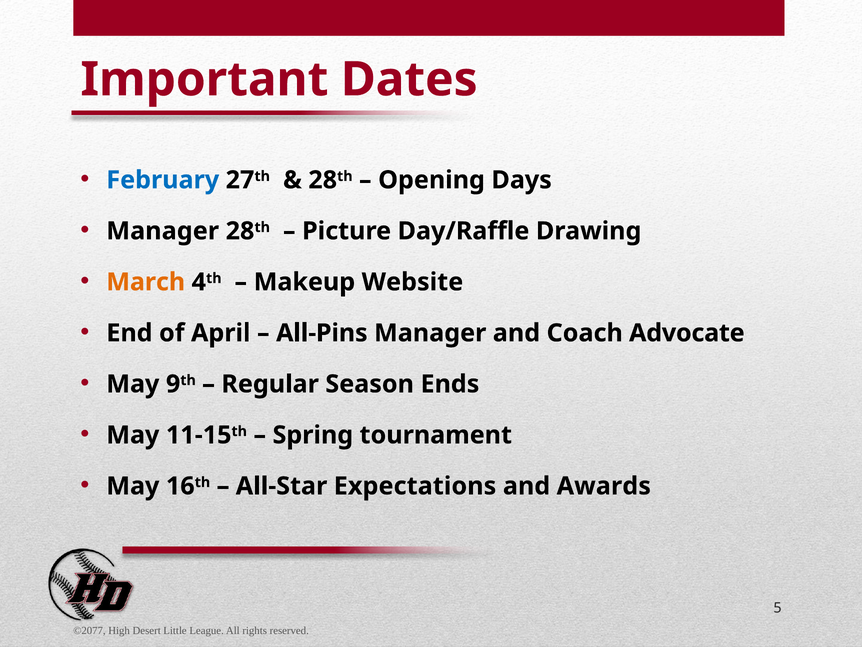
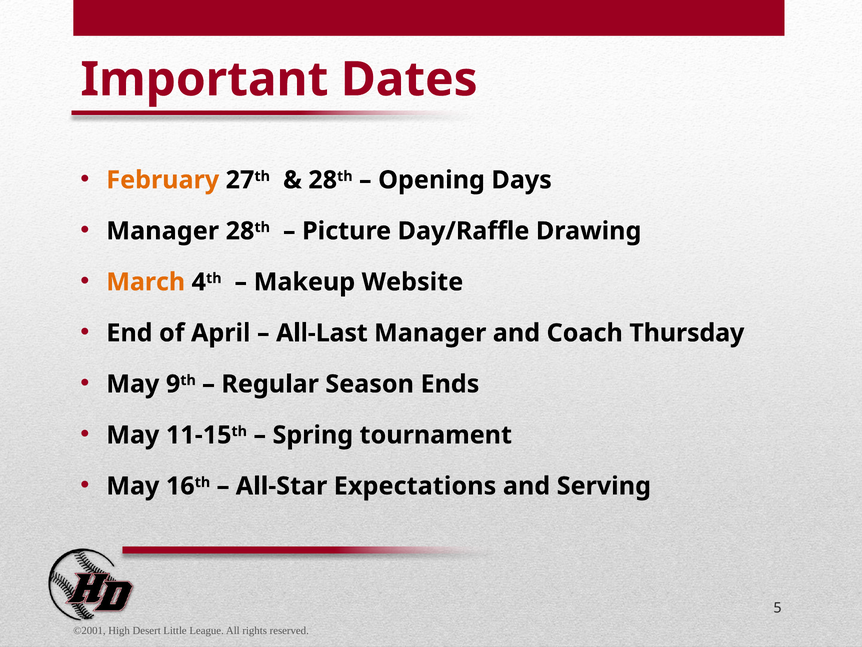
February colour: blue -> orange (163, 180)
All-Pins: All-Pins -> All-Last (322, 333)
Advocate: Advocate -> Thursday (687, 333)
Awards: Awards -> Serving (604, 486)
©2077: ©2077 -> ©2001 (89, 630)
